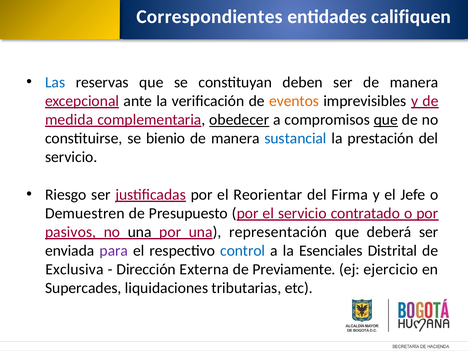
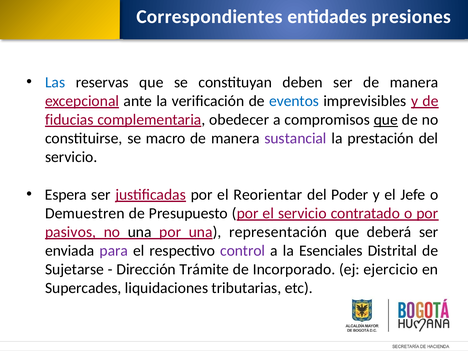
califiquen: califiquen -> presiones (411, 17)
eventos colour: orange -> blue (294, 101)
medida: medida -> fiducias (69, 120)
obedecer underline: present -> none (239, 120)
bienio: bienio -> macro (166, 138)
sustancial colour: blue -> purple (296, 138)
Riesgo: Riesgo -> Espera (66, 195)
Firma: Firma -> Poder (350, 195)
control colour: blue -> purple (243, 251)
Exclusiva: Exclusiva -> Sujetarse (75, 269)
Externa: Externa -> Trámite (204, 269)
Previamente: Previamente -> Incorporado (294, 269)
